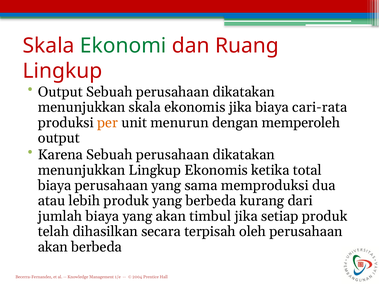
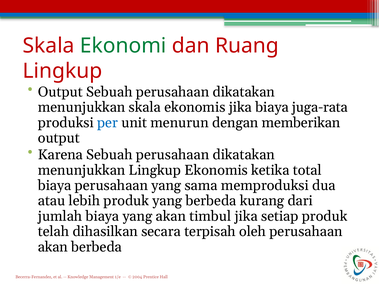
cari-rata: cari-rata -> juga-rata (320, 107)
per colour: orange -> blue (108, 123)
memperoleh: memperoleh -> memberikan (301, 123)
